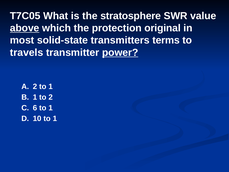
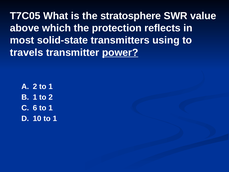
above underline: present -> none (25, 28)
original: original -> reflects (163, 28)
terms: terms -> using (166, 40)
